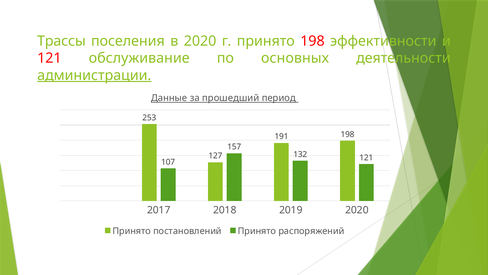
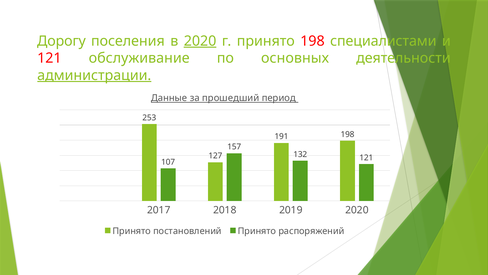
Трассы: Трассы -> Дорогу (61, 41)
2020 underline: none -> present (200, 41)
эффективности: эффективности -> специалистами (383, 41)
